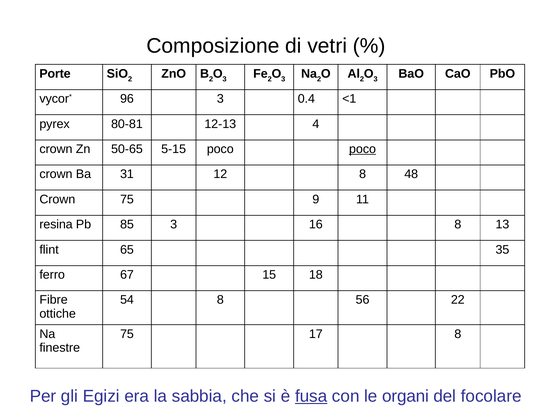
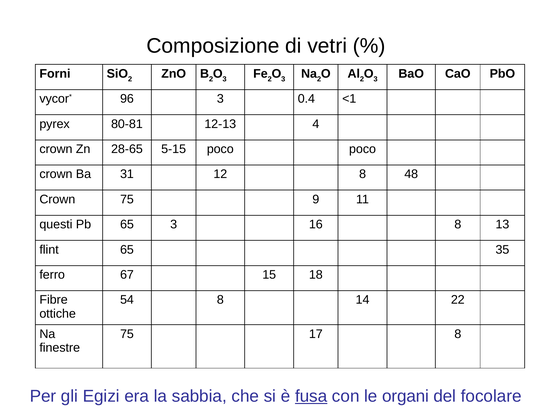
Porte: Porte -> Forni (55, 74)
50-65: 50-65 -> 28-65 (127, 149)
poco underline: present -> none (363, 149)
resina: resina -> questi (56, 224)
Pb 85: 85 -> 65 (127, 224)
56: 56 -> 14 (363, 300)
